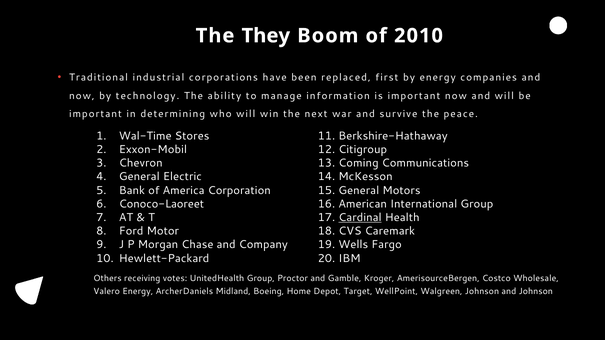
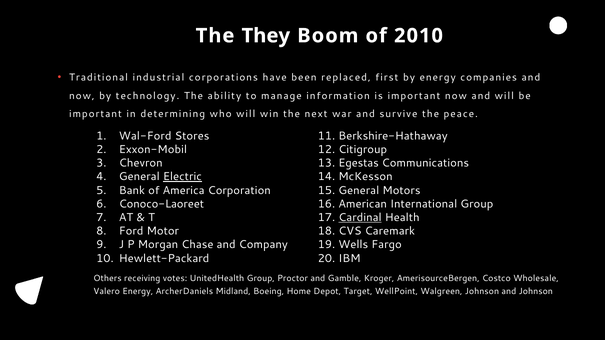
Wal-Time: Wal-Time -> Wal-Ford (145, 136)
Coming: Coming -> Egestas (359, 163)
Electric underline: none -> present (182, 177)
